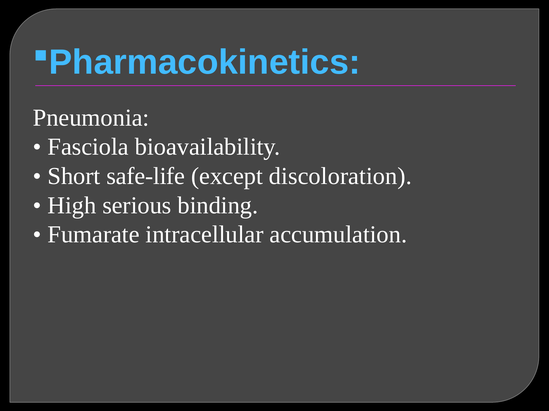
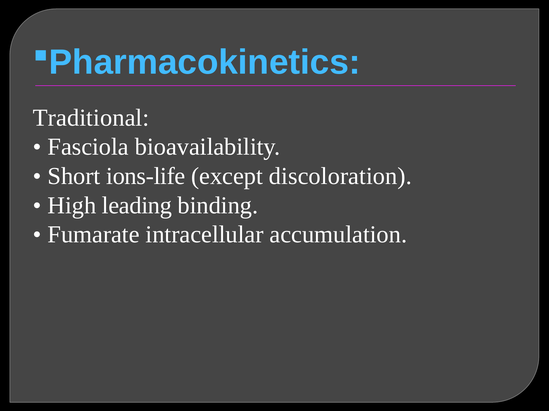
Pneumonia: Pneumonia -> Traditional (91, 118)
safe-life: safe-life -> ions-life (146, 176)
serious: serious -> leading (137, 206)
